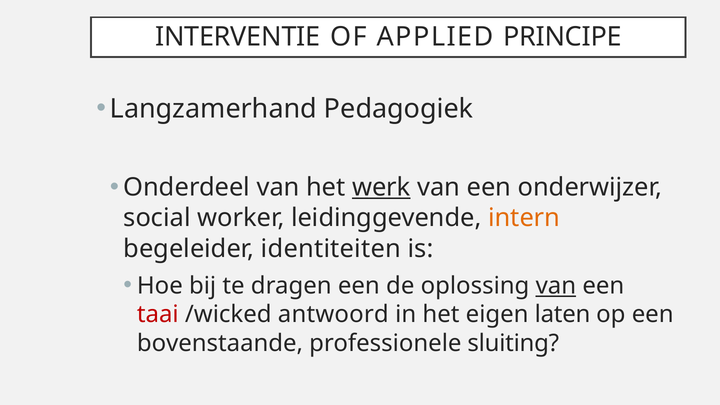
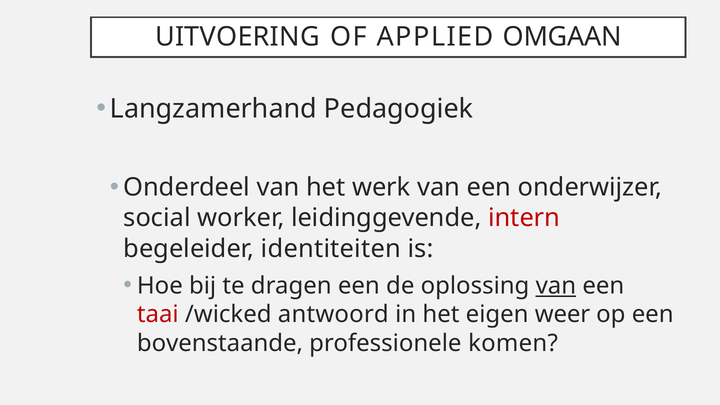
INTERVENTIE: INTERVENTIE -> UITVOERING (237, 37)
PRINCIPE: PRINCIPE -> OMGAAN (562, 37)
werk underline: present -> none (381, 187)
intern colour: orange -> red (524, 218)
laten: laten -> weer (563, 315)
sluiting: sluiting -> komen (513, 343)
